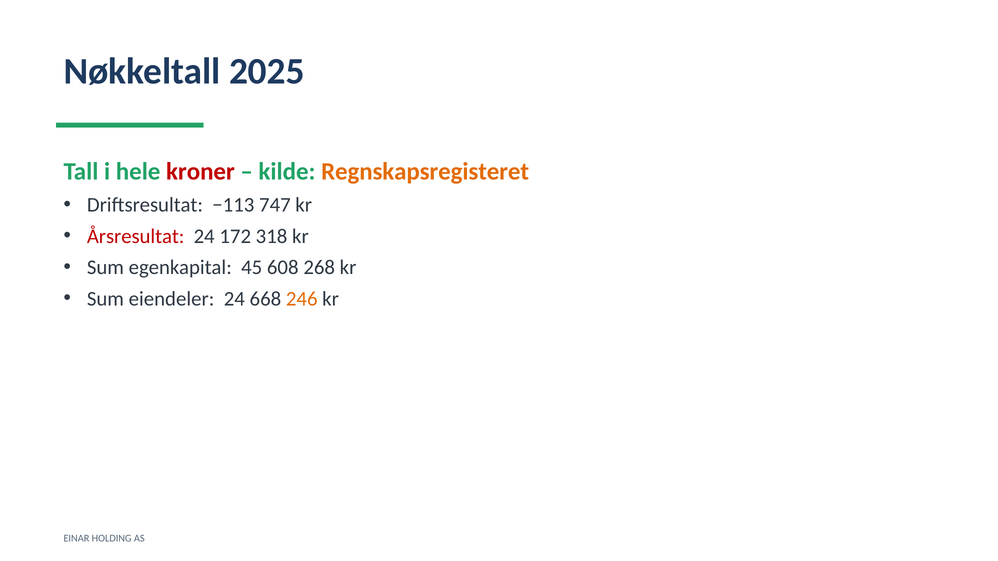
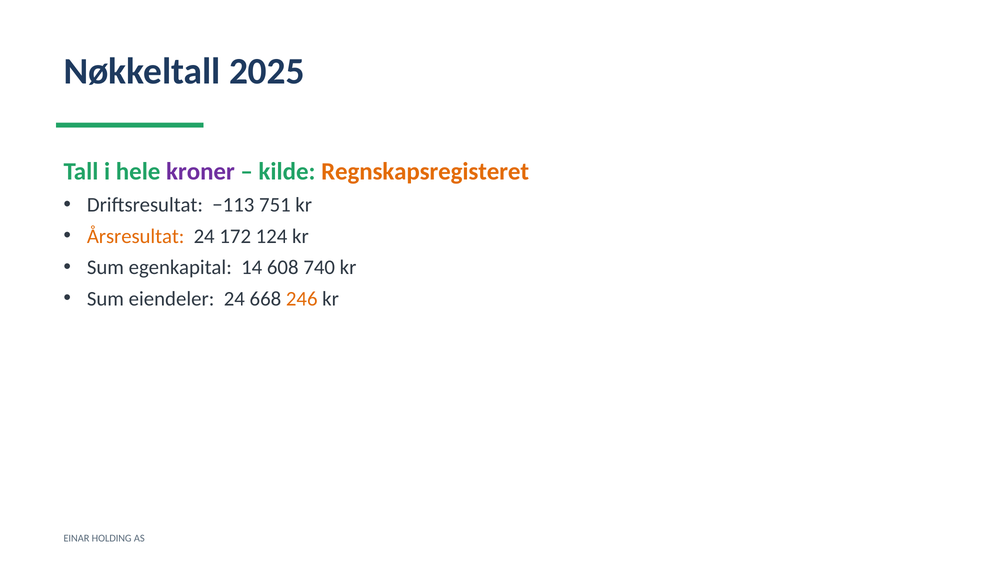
kroner colour: red -> purple (200, 172)
747: 747 -> 751 (275, 205)
Årsresultat colour: red -> orange (136, 236)
318: 318 -> 124 (272, 236)
45: 45 -> 14 (252, 268)
268: 268 -> 740 (319, 268)
